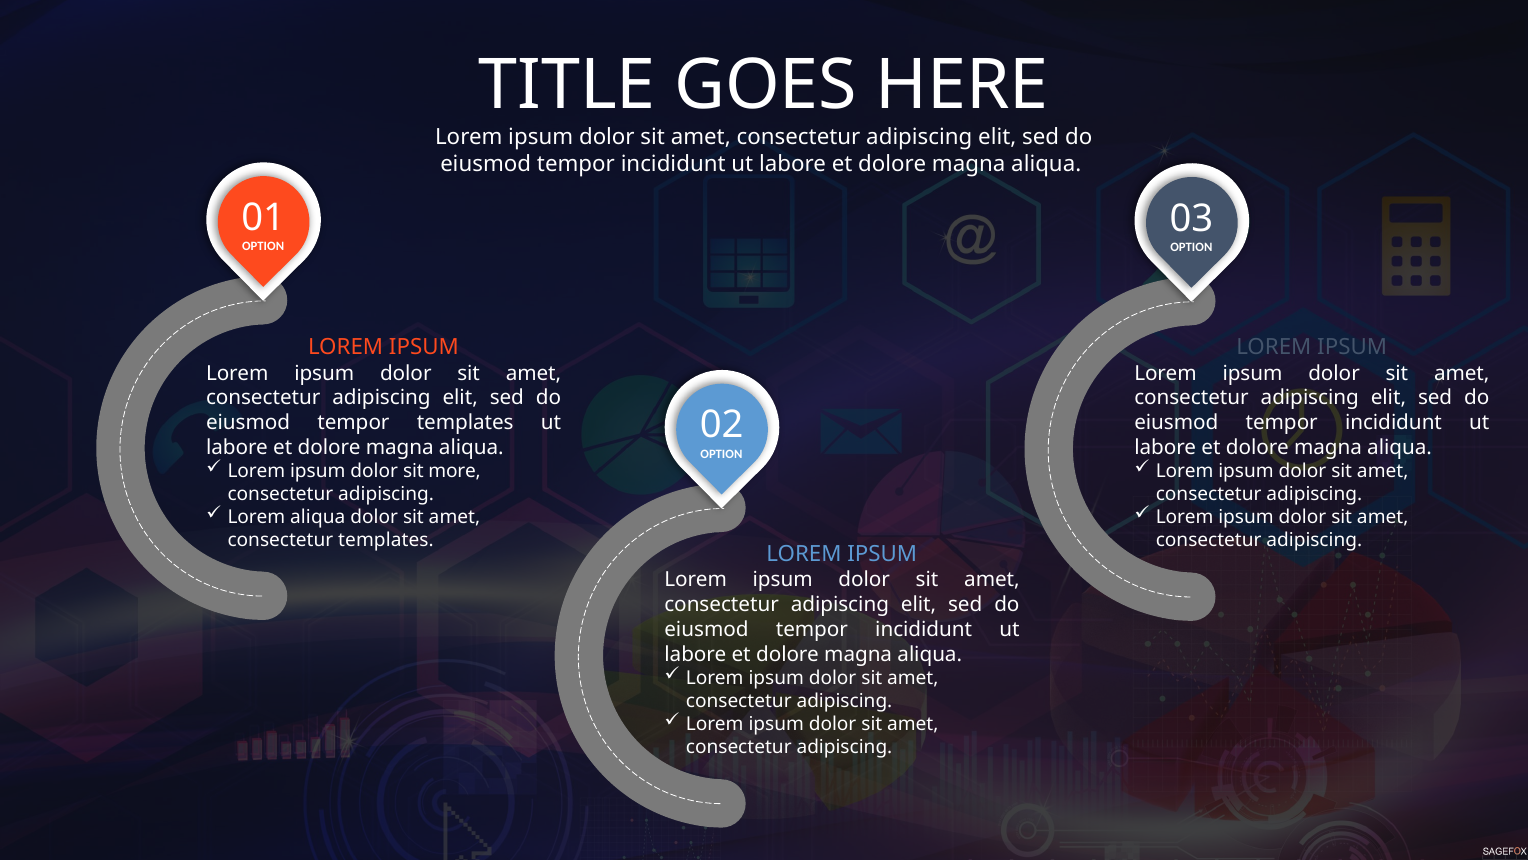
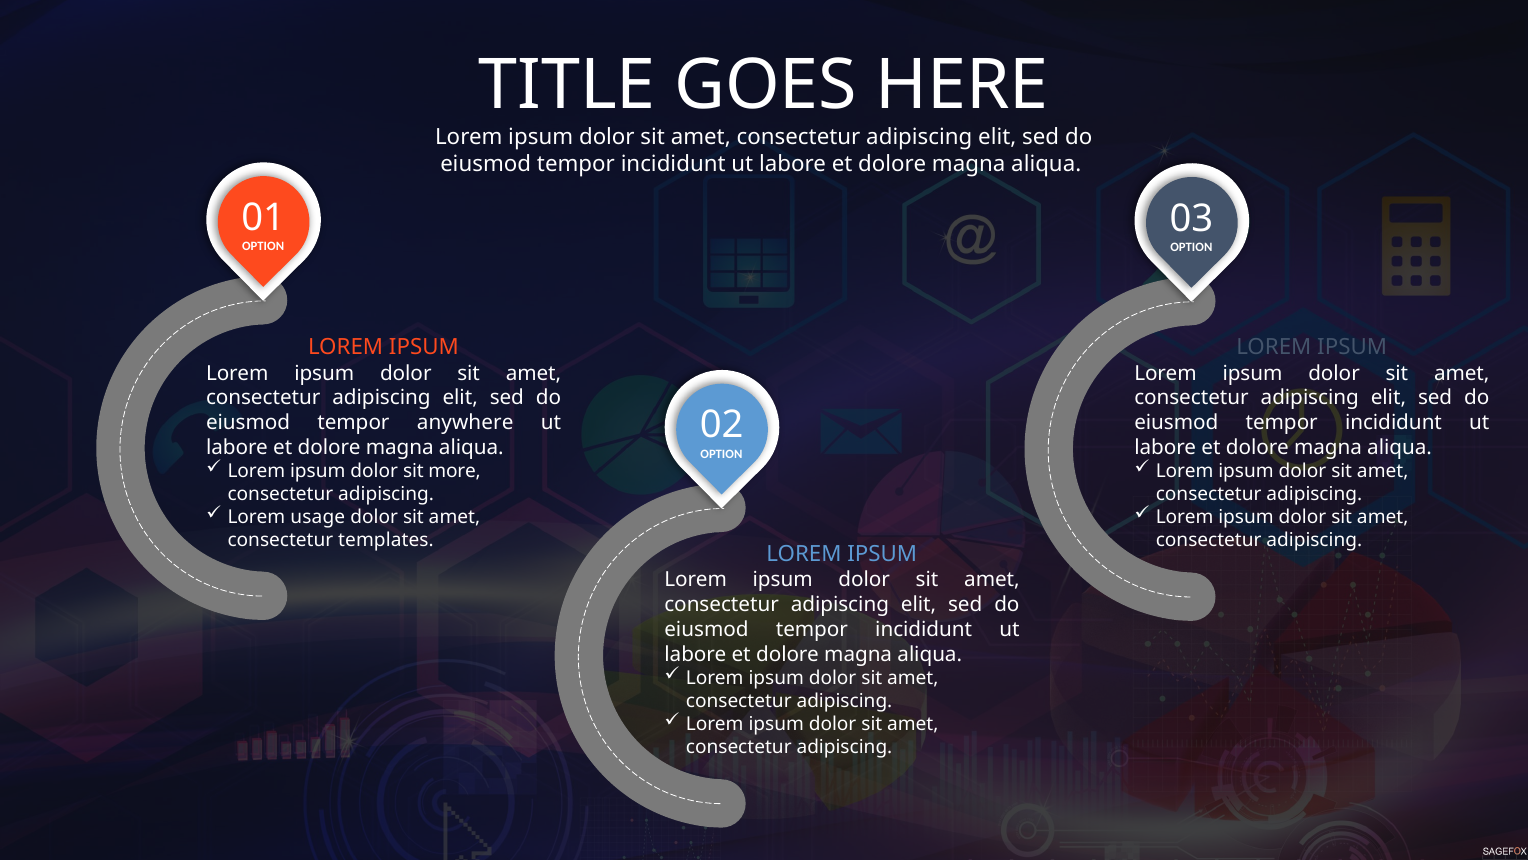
tempor templates: templates -> anywhere (465, 423)
Lorem aliqua: aliqua -> usage (318, 517)
